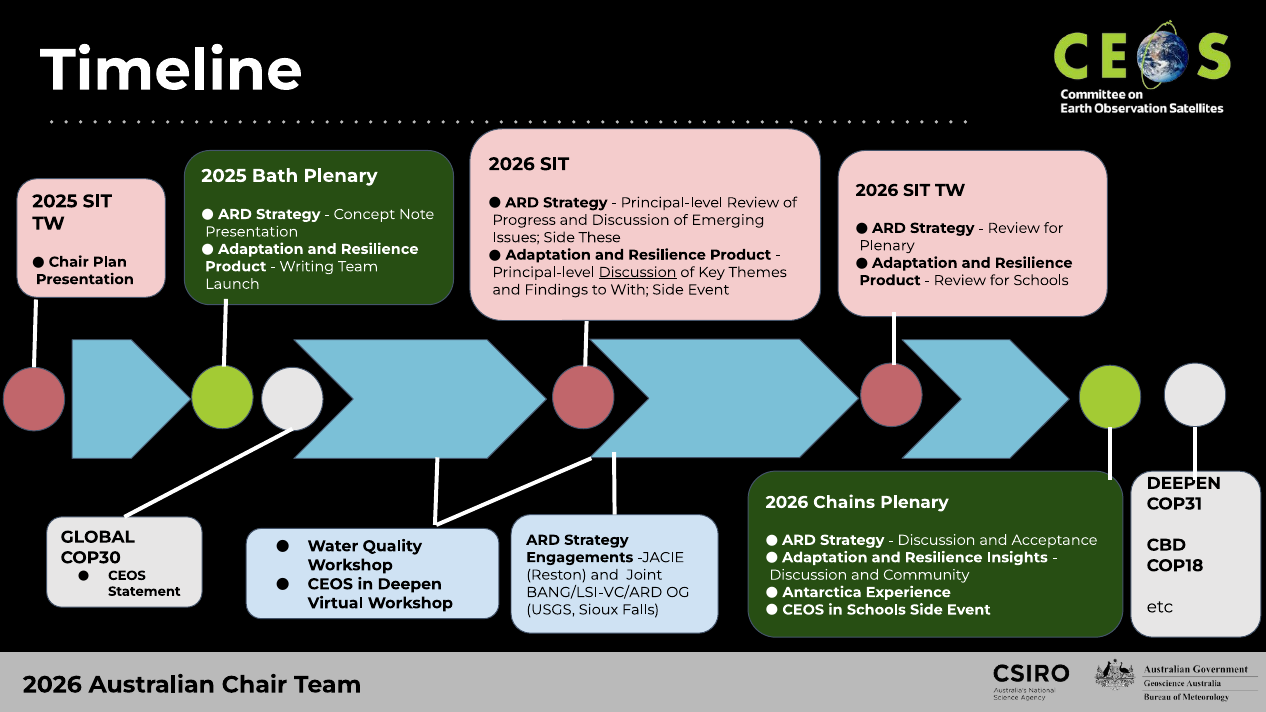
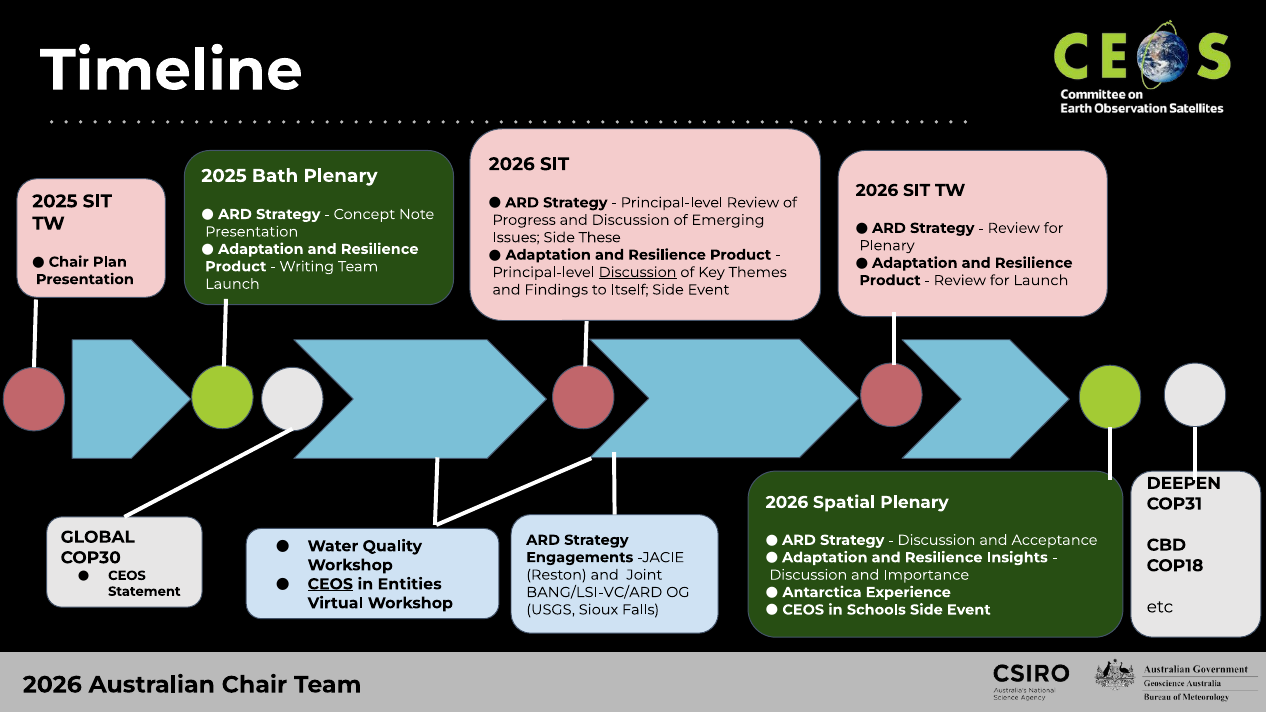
for Schools: Schools -> Launch (1041, 280)
With: With -> Itself (629, 290)
Chains: Chains -> Spatial (844, 502)
Community: Community -> Importance (926, 575)
CEOS underline: none -> present (330, 584)
in Deepen: Deepen -> Entities (410, 584)
